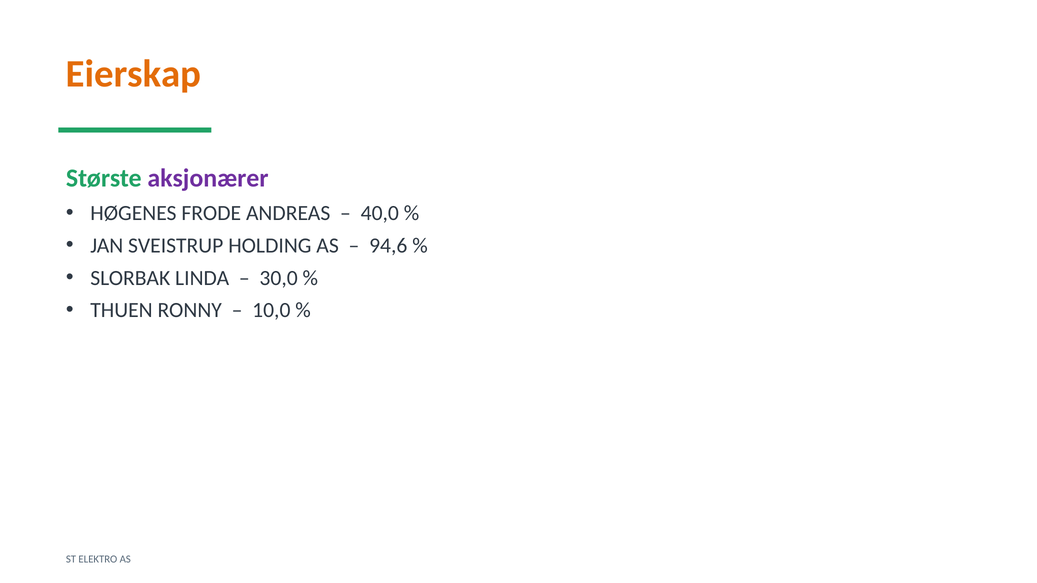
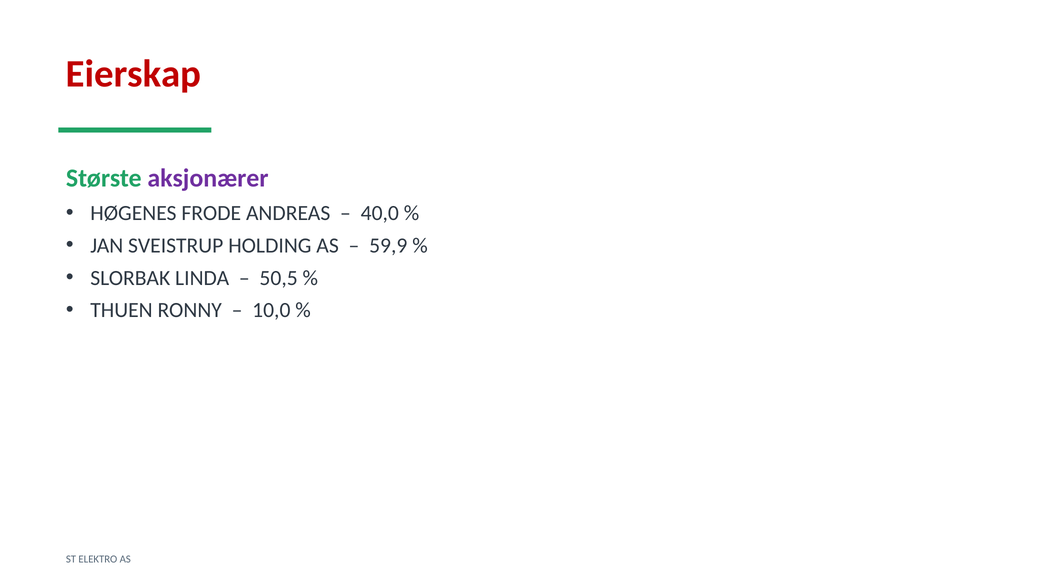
Eierskap colour: orange -> red (134, 74)
94,6: 94,6 -> 59,9 (388, 246)
30,0: 30,0 -> 50,5 (279, 278)
